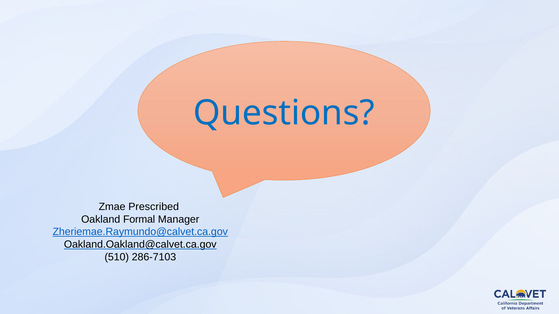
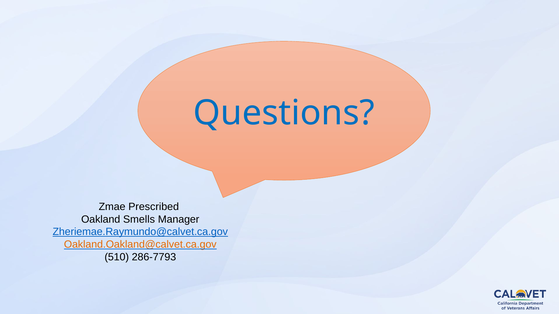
Formal: Formal -> Smells (139, 220)
Oakland.Oakland@calvet.ca.gov colour: black -> orange (140, 245)
286-7103: 286-7103 -> 286-7793 (154, 257)
